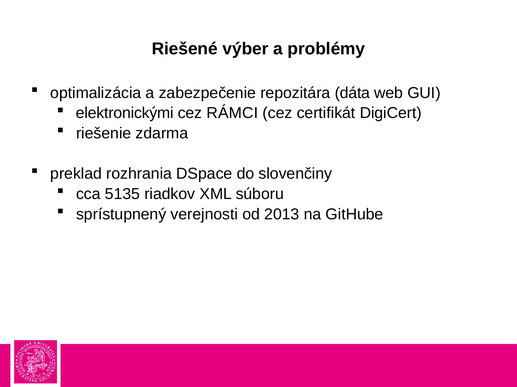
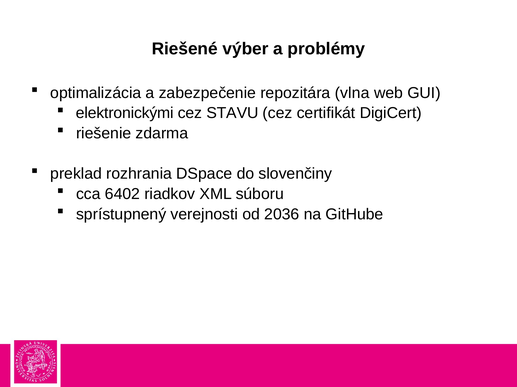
dáta: dáta -> vlna (352, 93)
RÁMCI: RÁMCI -> STAVU (232, 113)
5135: 5135 -> 6402 (123, 194)
2013: 2013 -> 2036 (282, 215)
